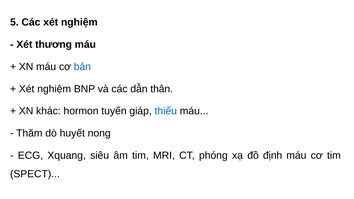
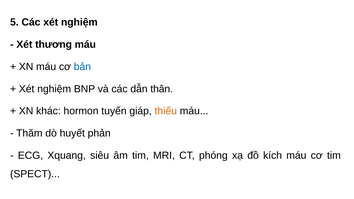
thiếu colour: blue -> orange (166, 111)
nong: nong -> phản (99, 133)
định: định -> kích (273, 156)
